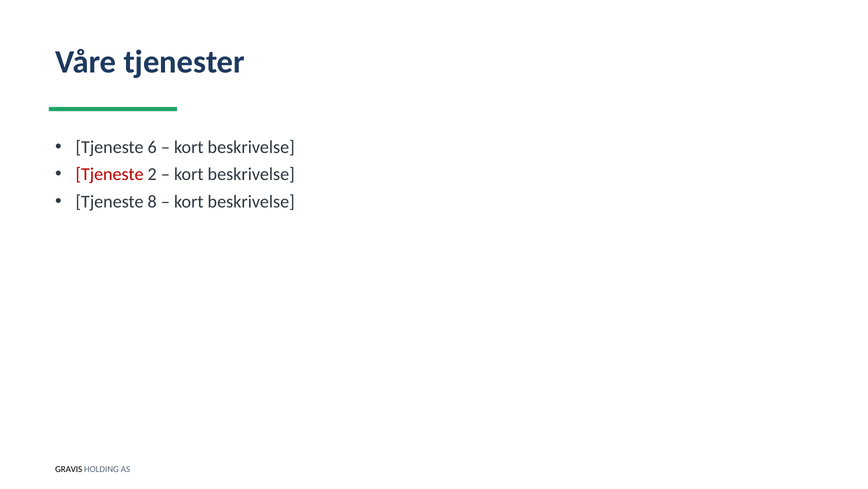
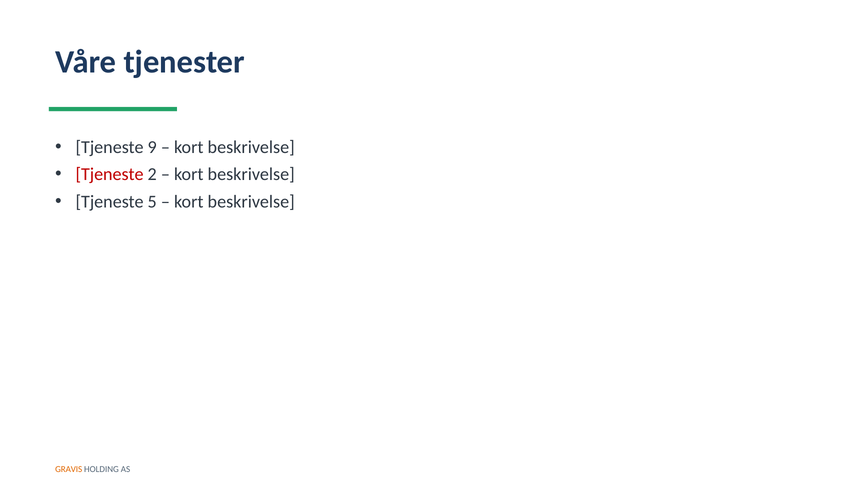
6: 6 -> 9 (152, 147)
8: 8 -> 5 (152, 201)
GRAVIS colour: black -> orange (69, 468)
